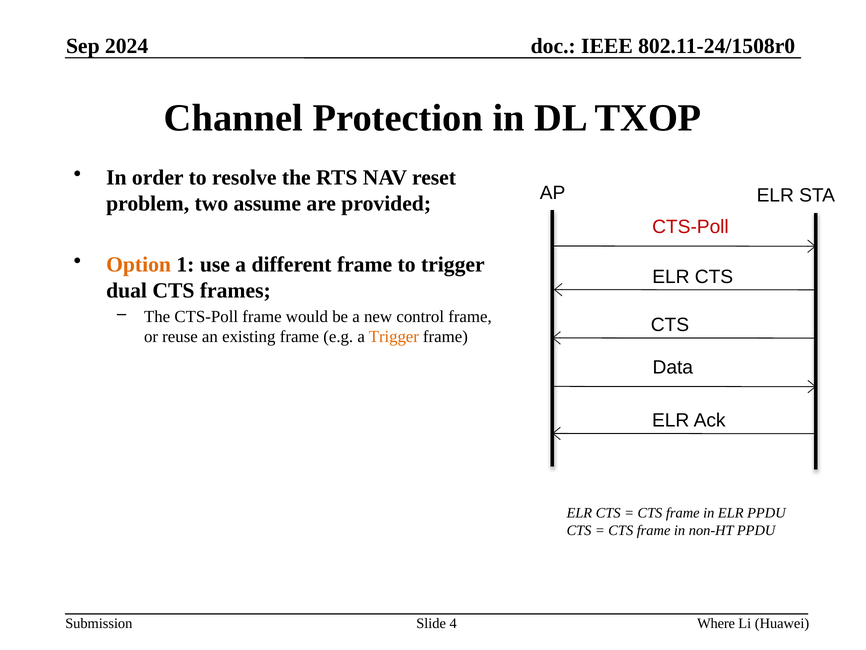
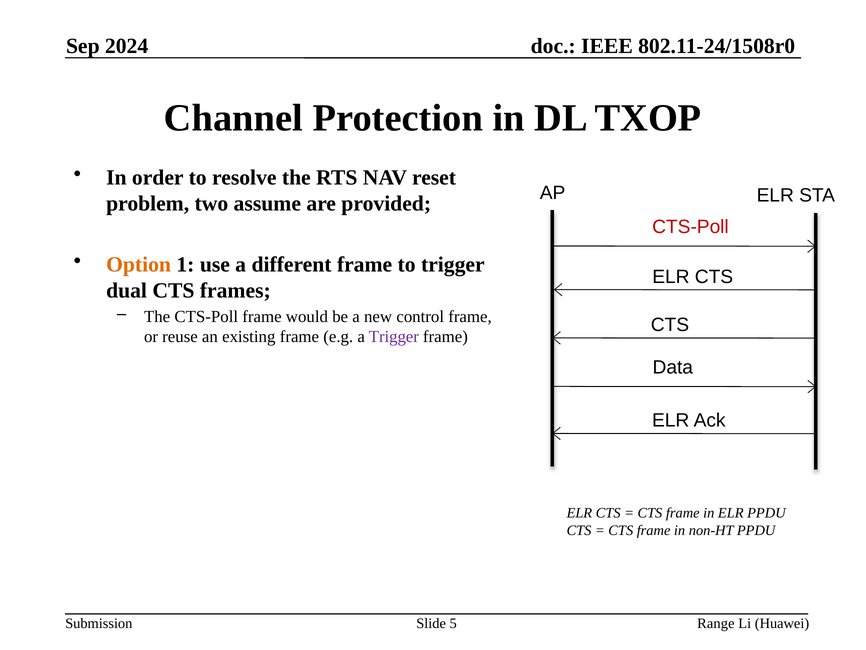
Trigger colour: orange -> purple (394, 337)
4: 4 -> 5 (453, 623)
Where: Where -> Range (716, 623)
